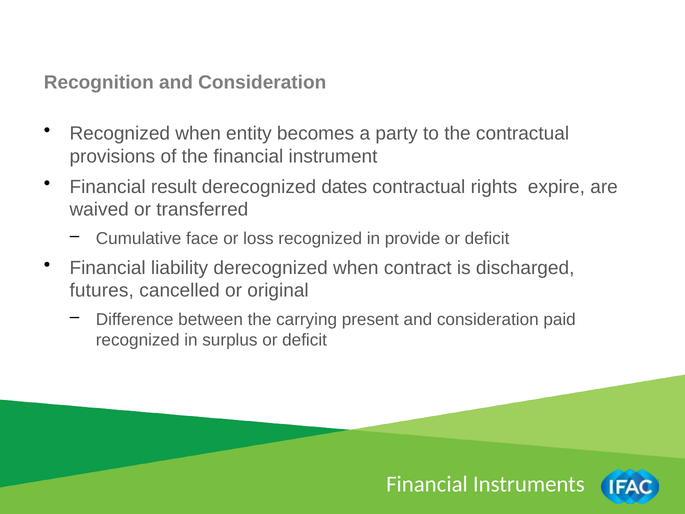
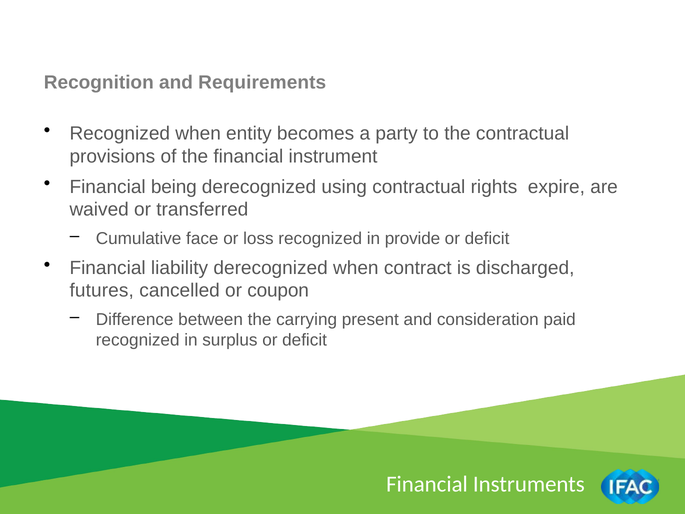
Recognition and Consideration: Consideration -> Requirements (262, 82)
result: result -> being (174, 187)
dates: dates -> using (344, 187)
original: original -> coupon (278, 291)
